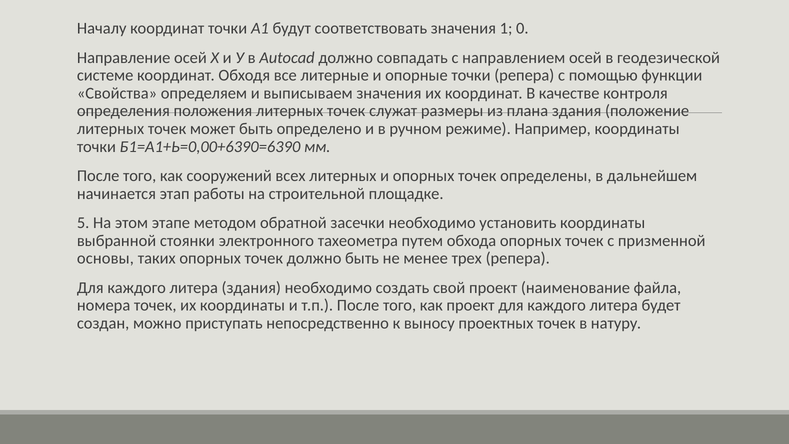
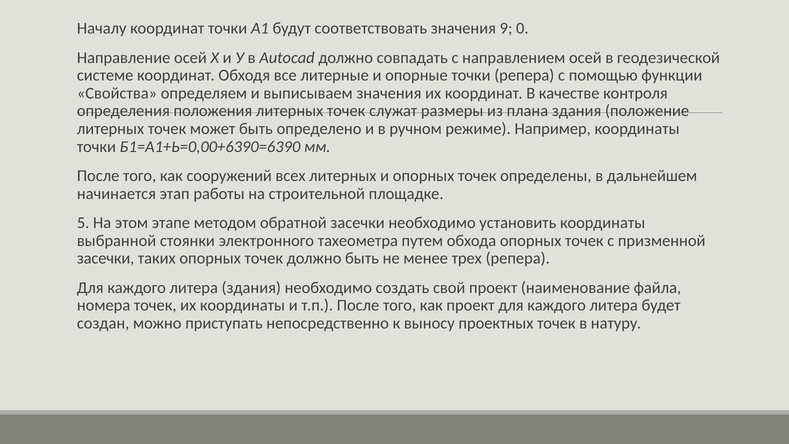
1: 1 -> 9 (506, 28)
основы: основы -> засечки (106, 258)
